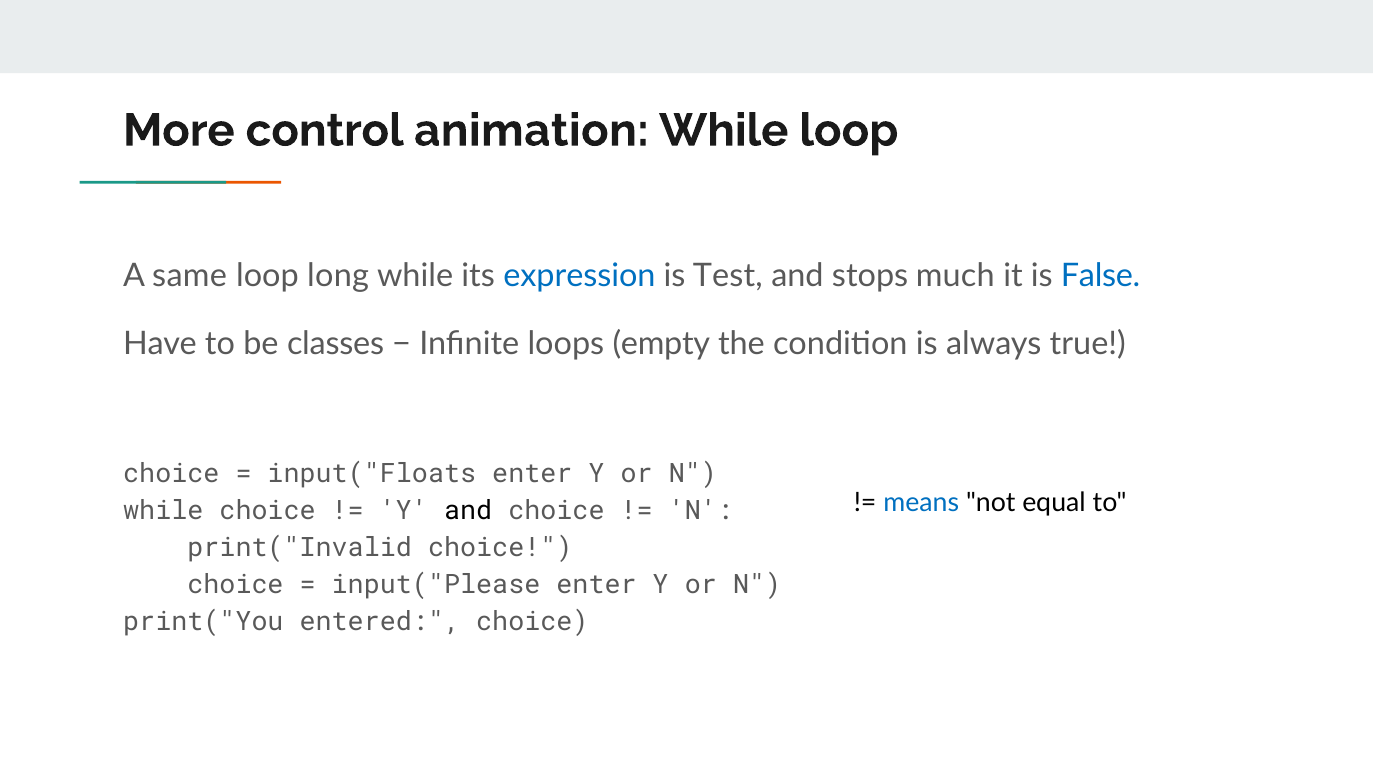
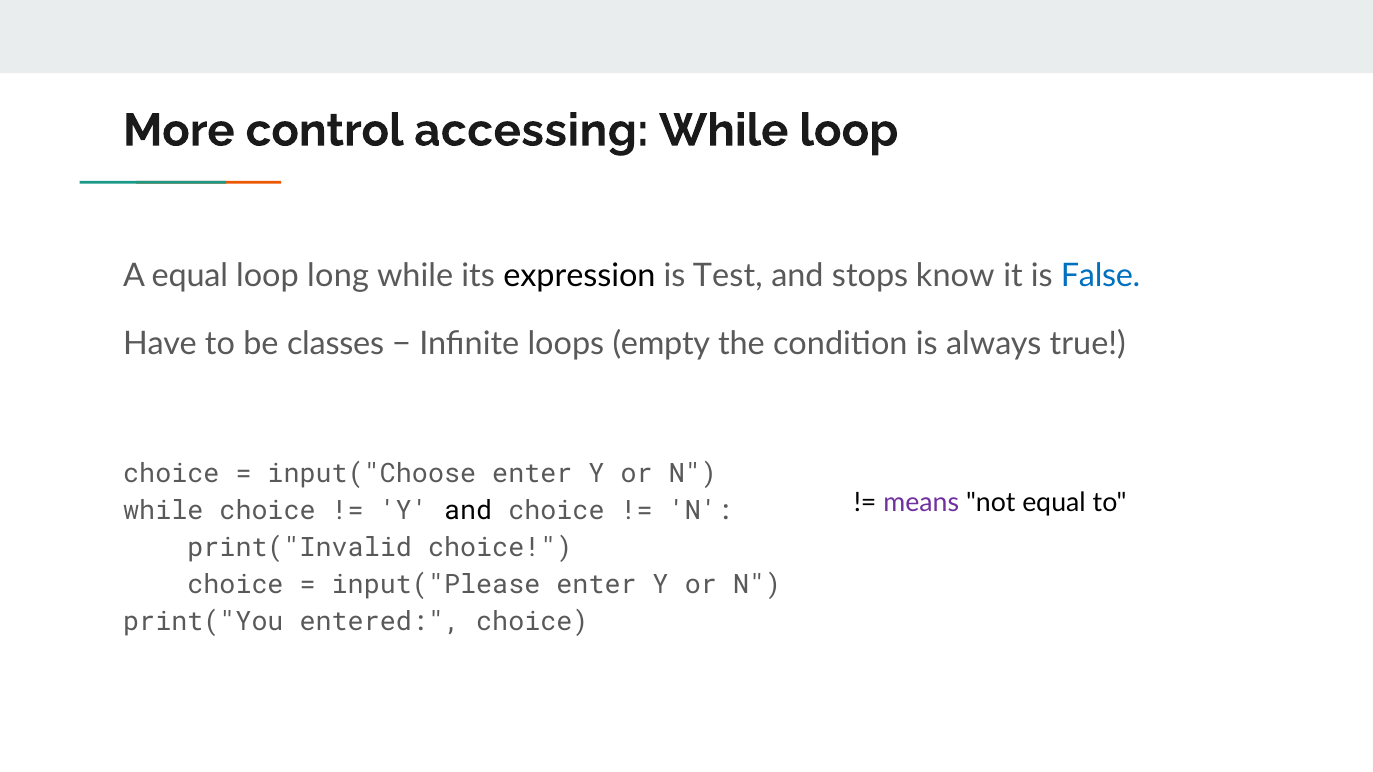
animation: animation -> accessing (531, 131)
A same: same -> equal (190, 276)
expression colour: blue -> black (579, 276)
much: much -> know (955, 276)
input("Floats: input("Floats -> input("Choose (372, 474)
means colour: blue -> purple (921, 503)
